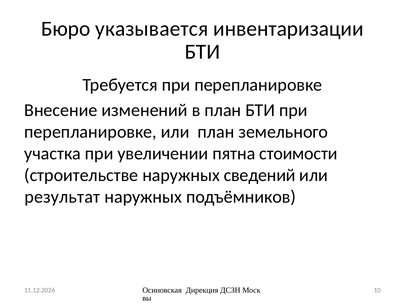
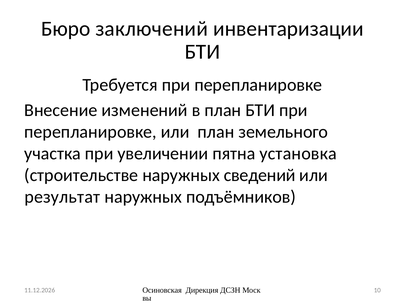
указывается: указывается -> заключений (152, 29)
стоимости: стоимости -> установка (298, 153)
